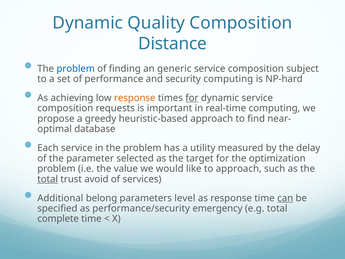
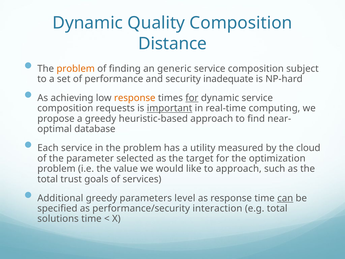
problem colour: blue -> orange (76, 69)
security computing: computing -> inadequate (228, 79)
important underline: none -> present (170, 108)
delay: delay -> cloud (308, 148)
total underline: present -> none (48, 179)
avoid: avoid -> goals (96, 179)
Additional belong: belong -> greedy (101, 198)
emergency: emergency -> interaction (217, 208)
complete: complete -> solutions (58, 219)
